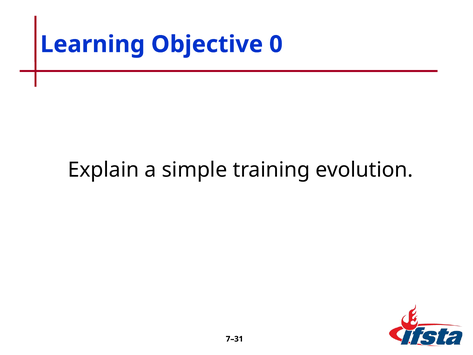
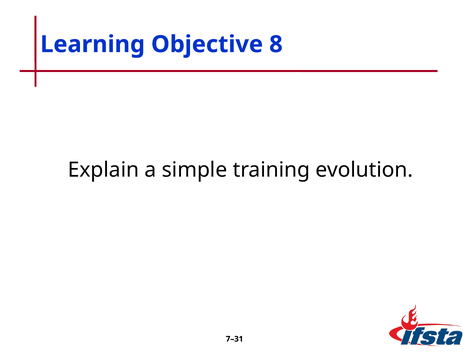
0: 0 -> 8 (276, 44)
